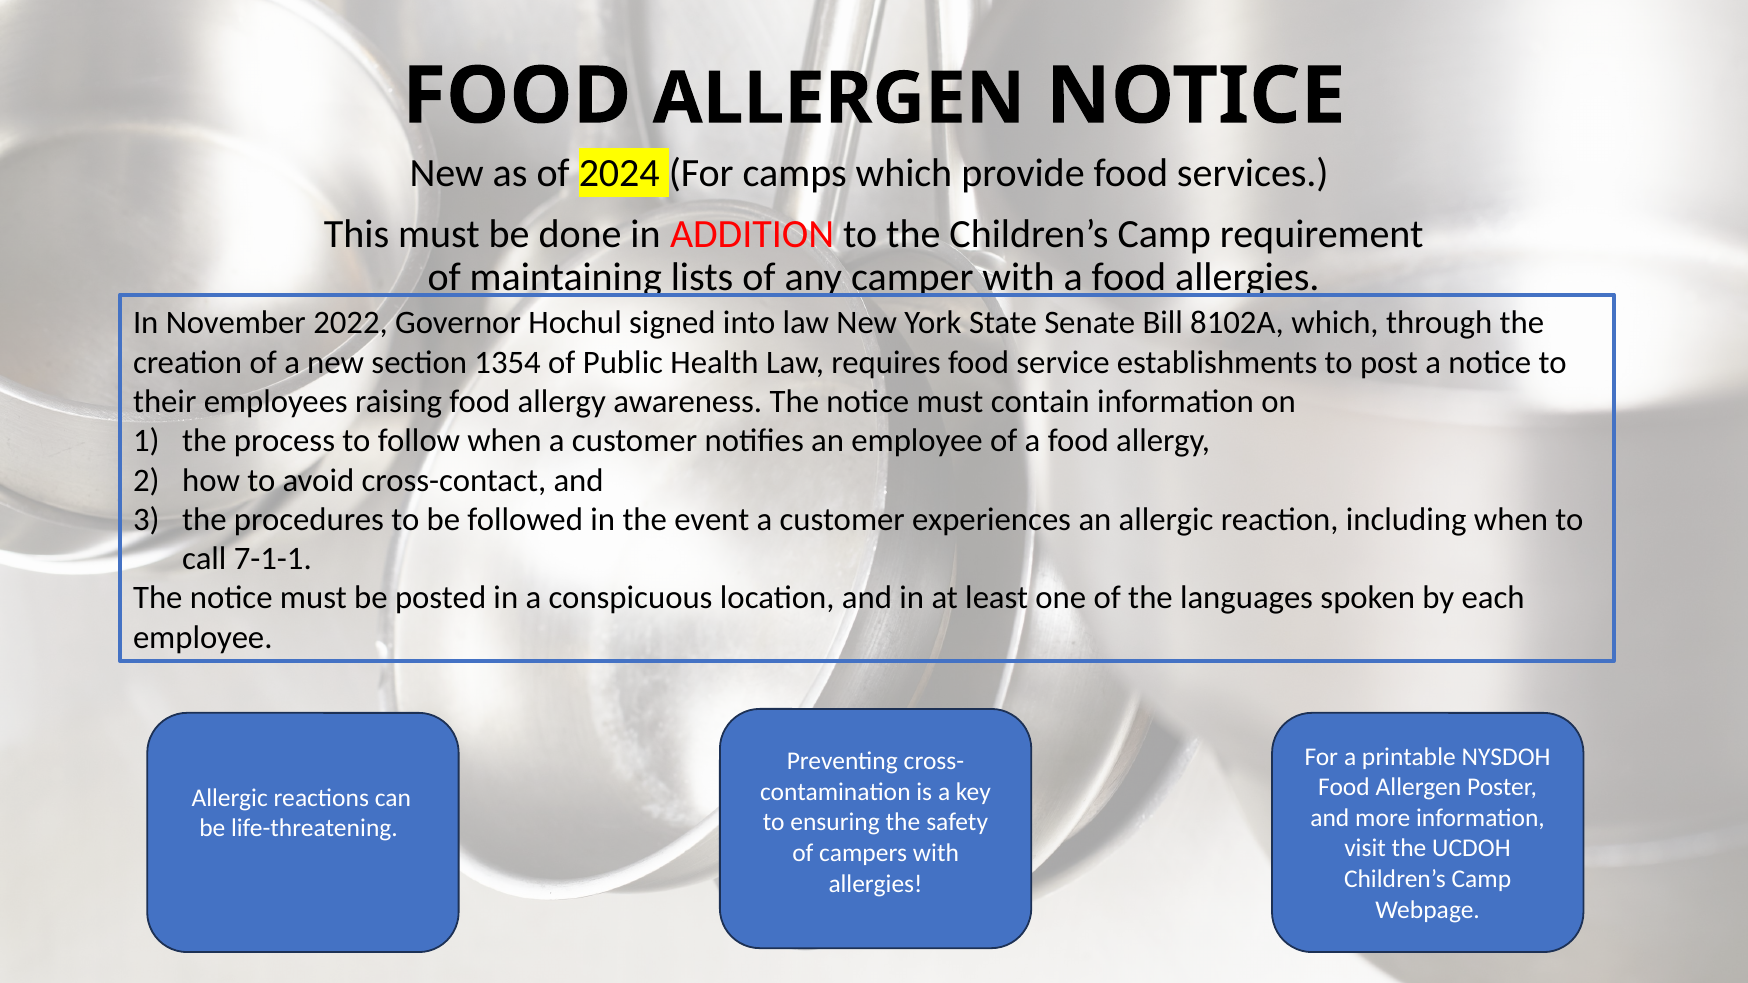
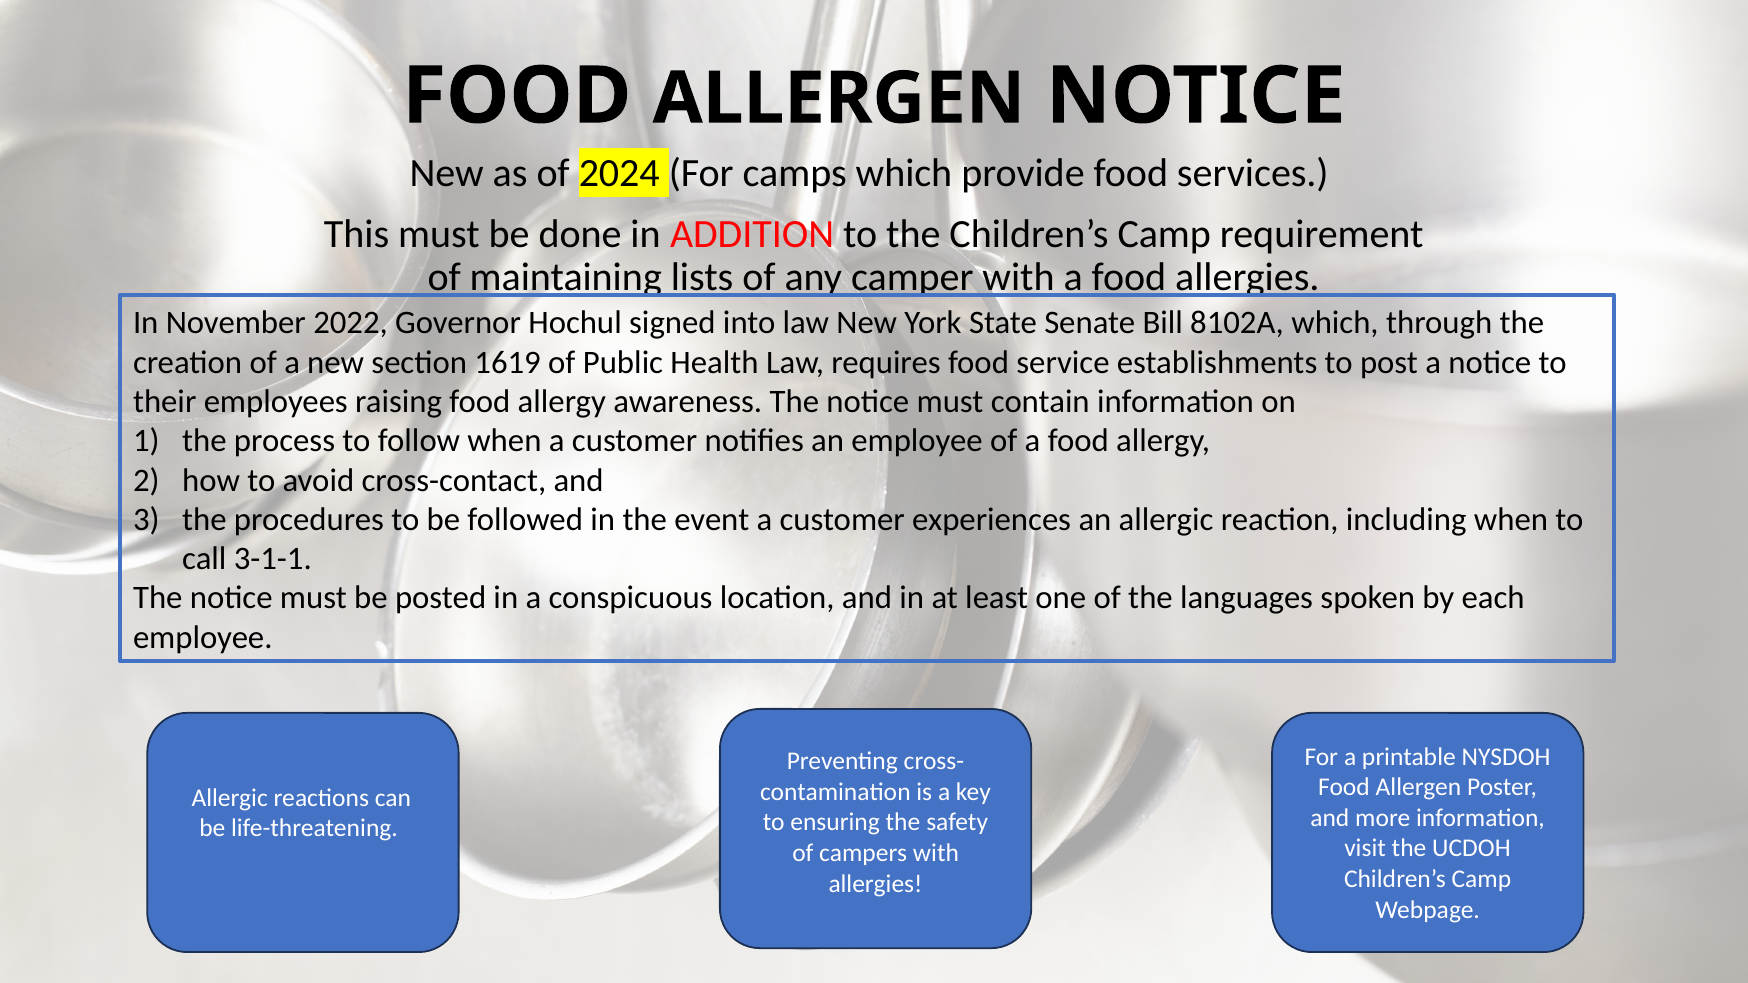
1354: 1354 -> 1619 (508, 362)
7-1-1: 7-1-1 -> 3-1-1 (273, 559)
